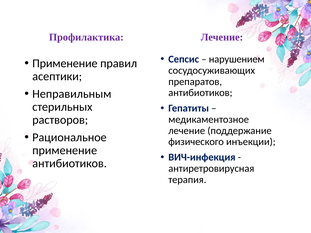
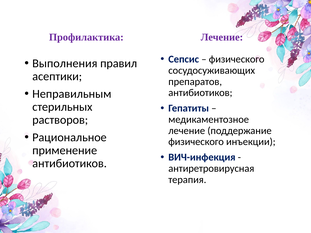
нарушением: нарушением -> физического (237, 59)
Применение: Применение -> Выполнения (65, 63)
